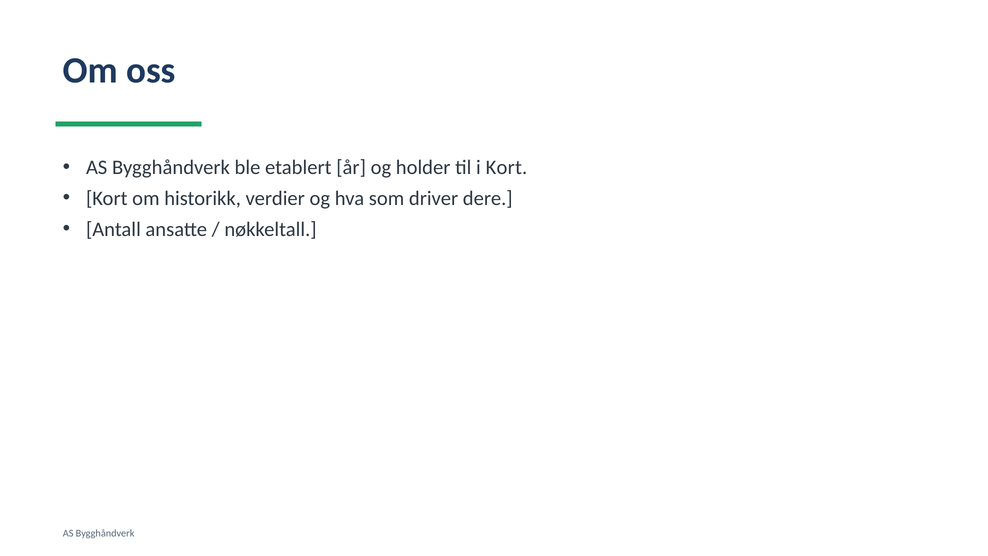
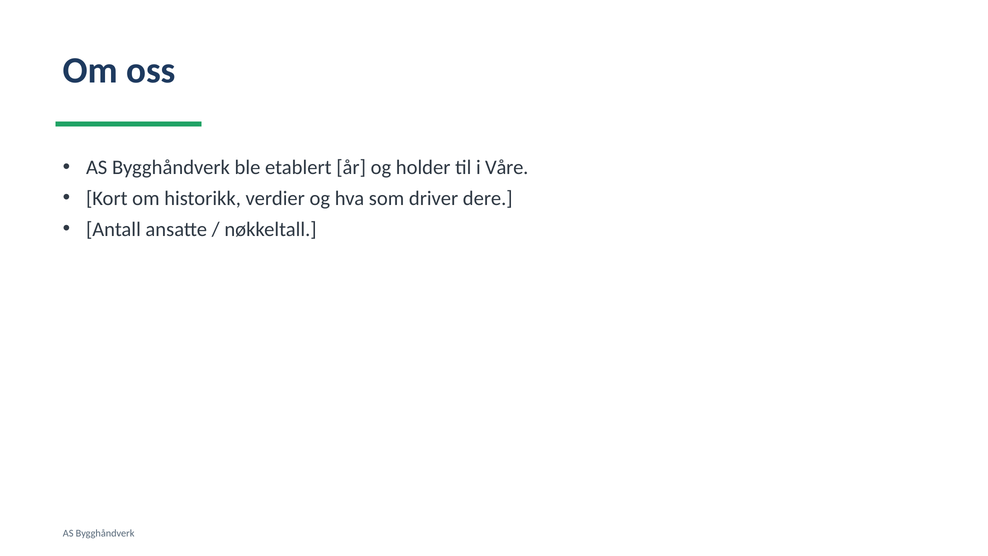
i Kort: Kort -> Våre (507, 167)
